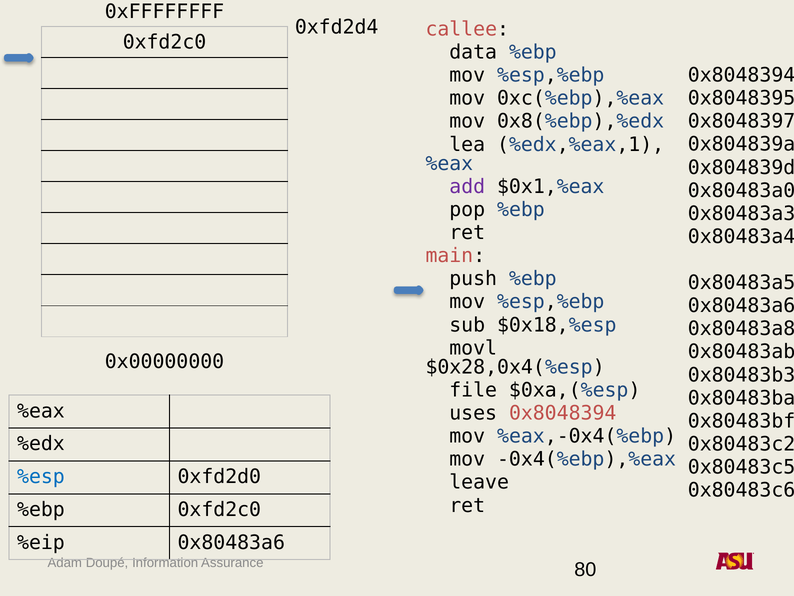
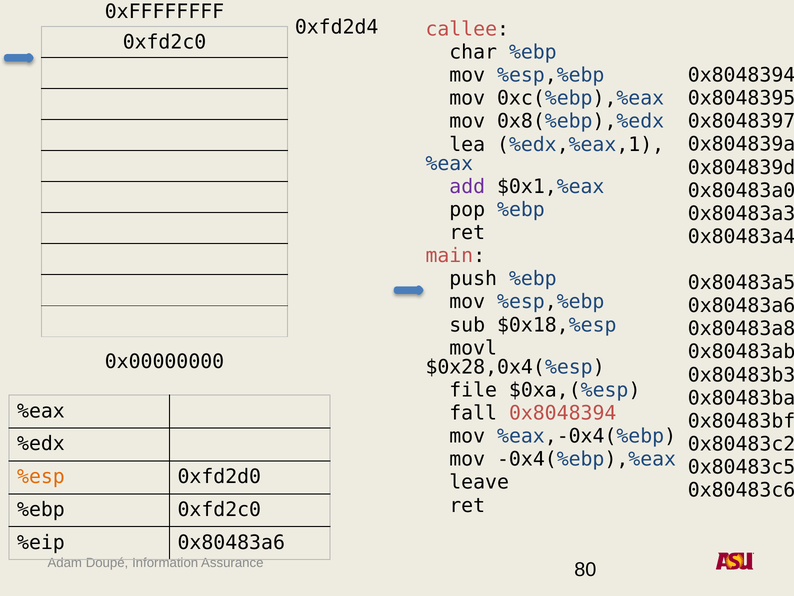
data: data -> char (473, 52)
uses: uses -> fall (473, 413)
%esp colour: blue -> orange (41, 476)
